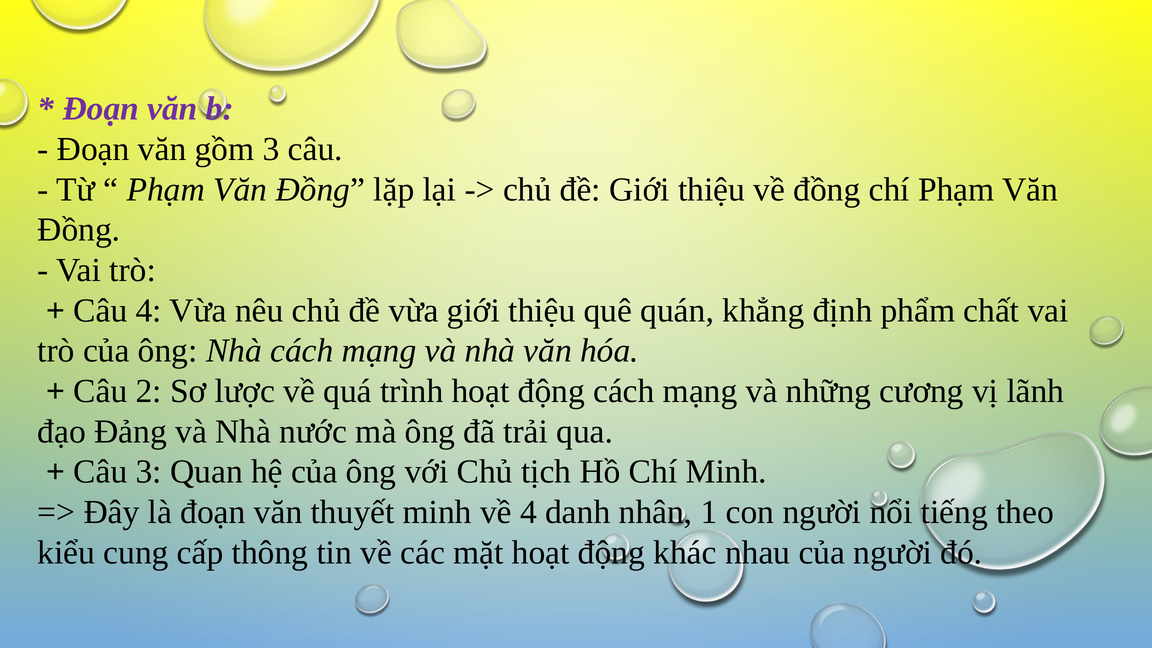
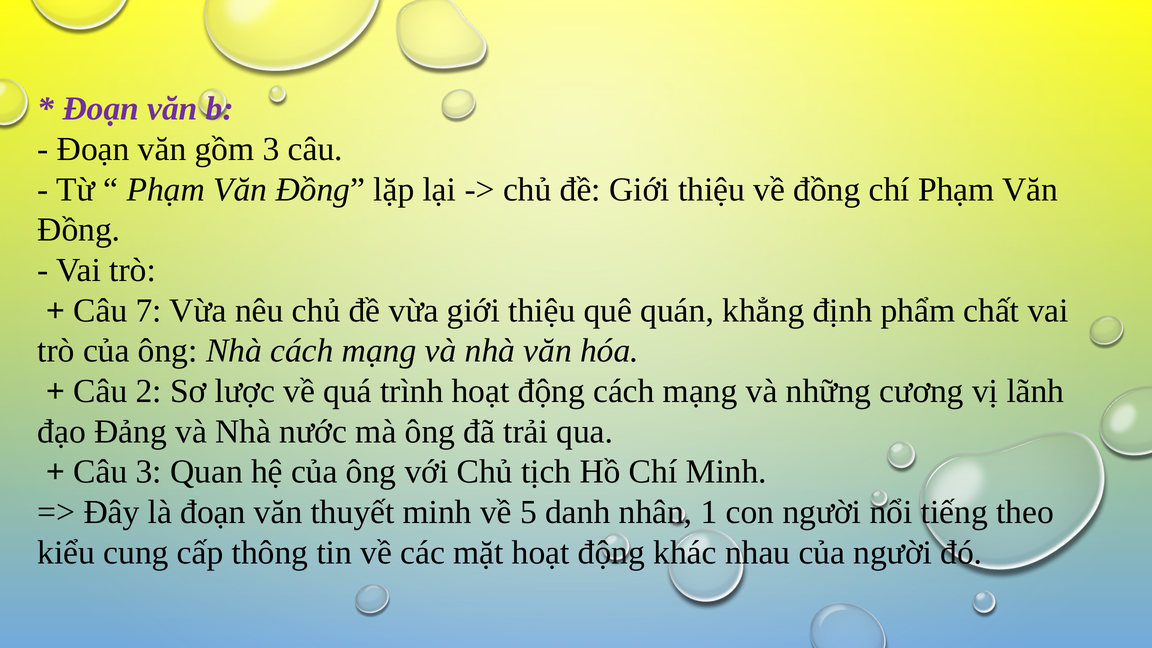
Câu 4: 4 -> 7 (149, 310)
về 4: 4 -> 5 (528, 512)
